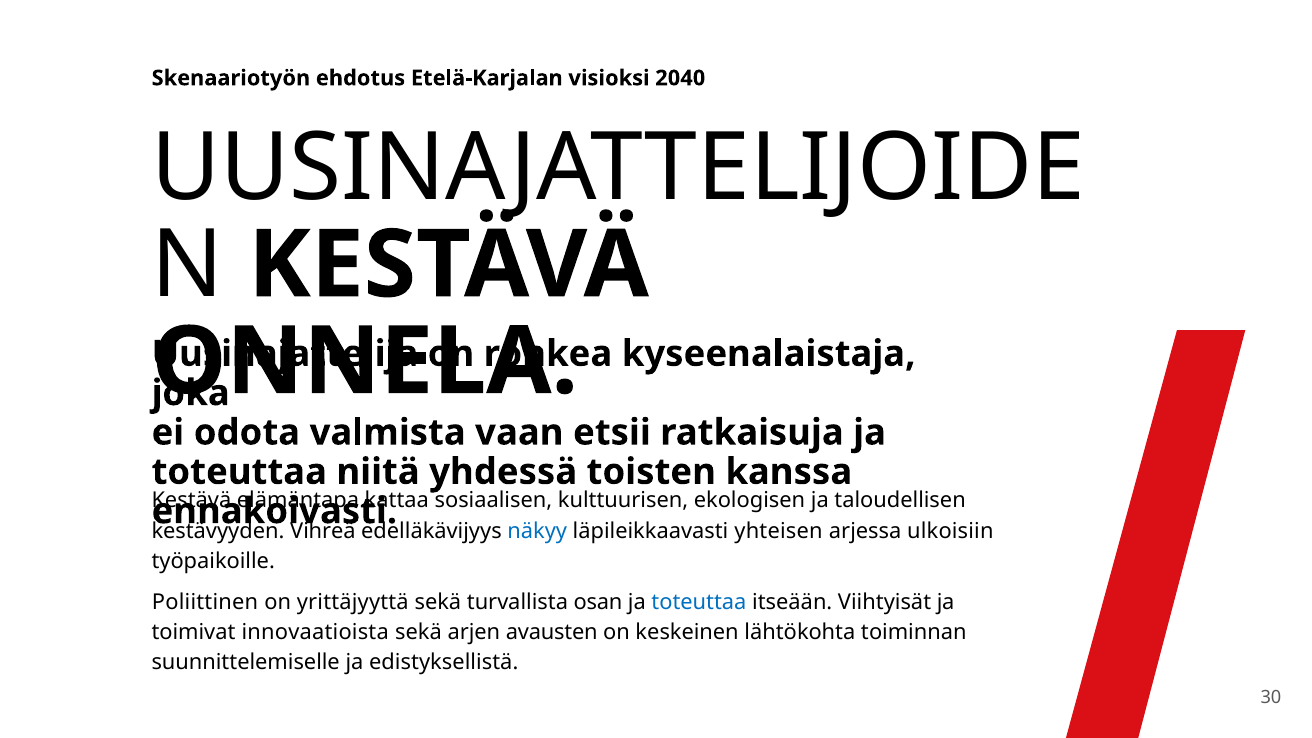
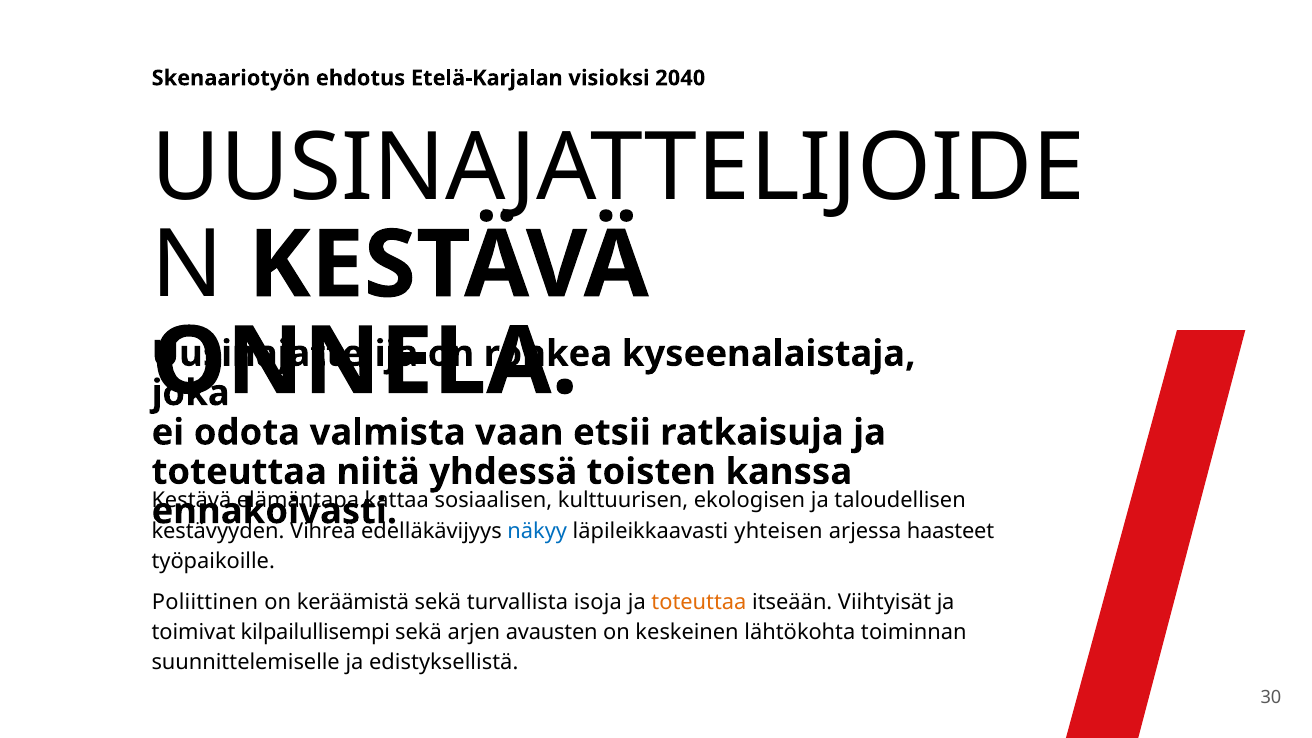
ulkoisiin: ulkoisiin -> haasteet (951, 531)
yrittäjyyttä: yrittäjyyttä -> keräämistä (353, 602)
osan: osan -> isoja (598, 602)
toteuttaa colour: blue -> orange (699, 602)
innovaatioista: innovaatioista -> kilpailullisempi (315, 632)
